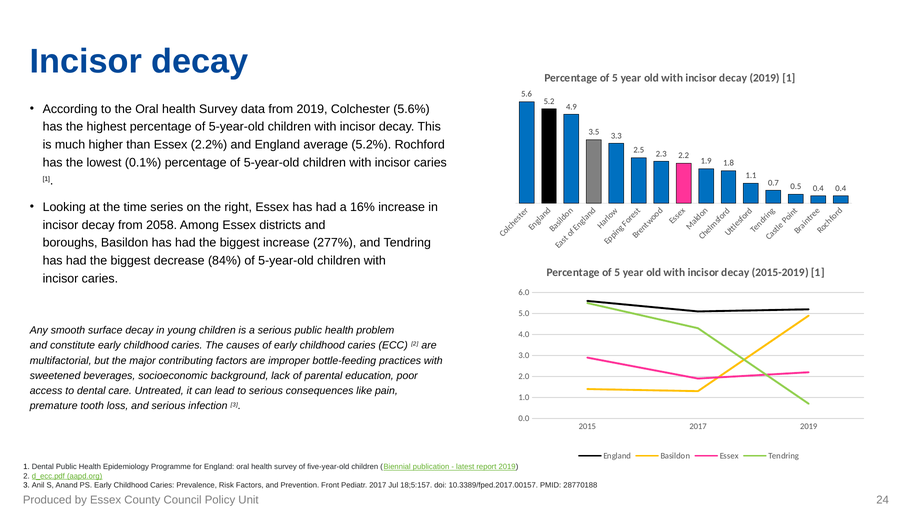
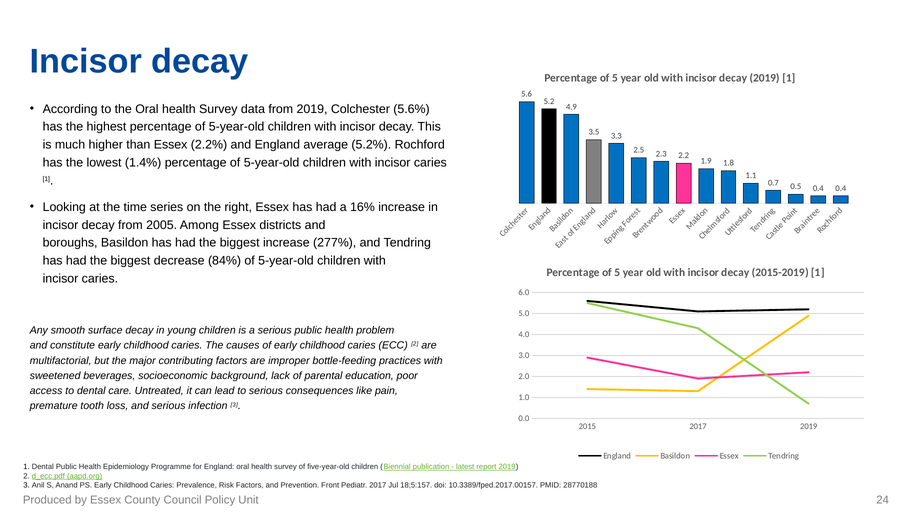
0.1%: 0.1% -> 1.4% (143, 163)
2058: 2058 -> 2005 (162, 225)
